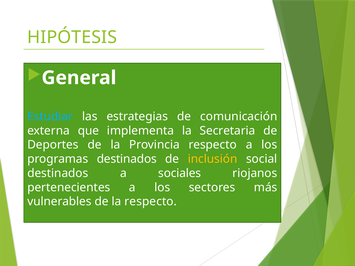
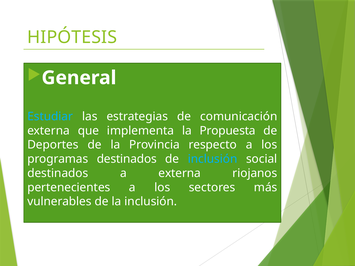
Secretaria: Secretaria -> Propuesta (228, 131)
inclusión colour: yellow -> light blue (213, 159)
a sociales: sociales -> externa (180, 173)
la respecto: respecto -> inclusión (151, 202)
